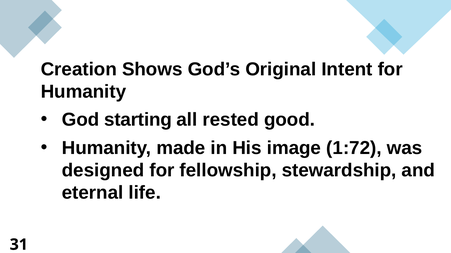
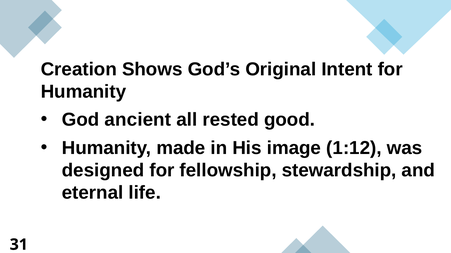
starting: starting -> ancient (138, 120)
1:72: 1:72 -> 1:12 (354, 148)
